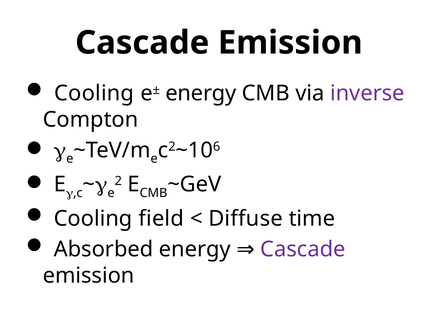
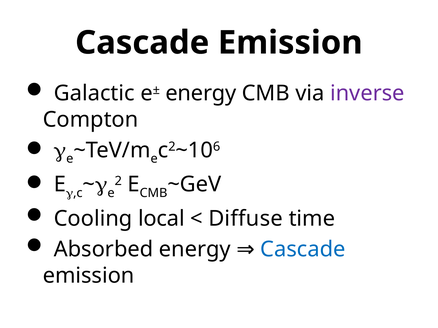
Cooling: Cooling -> Galactic (94, 94)
field: field -> local (161, 219)
Cascade colour: purple -> blue (303, 250)
